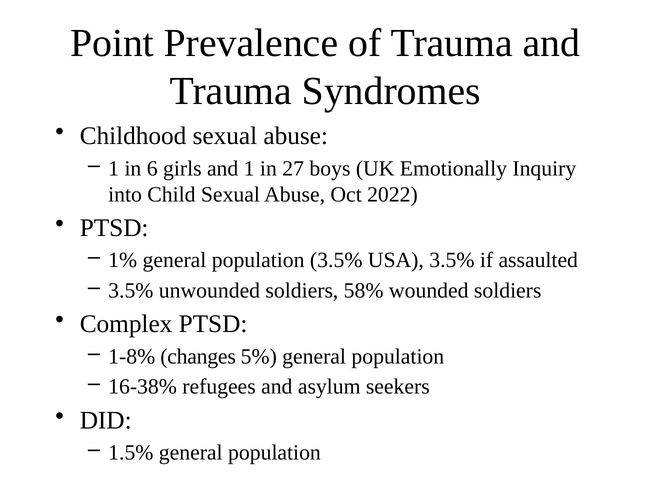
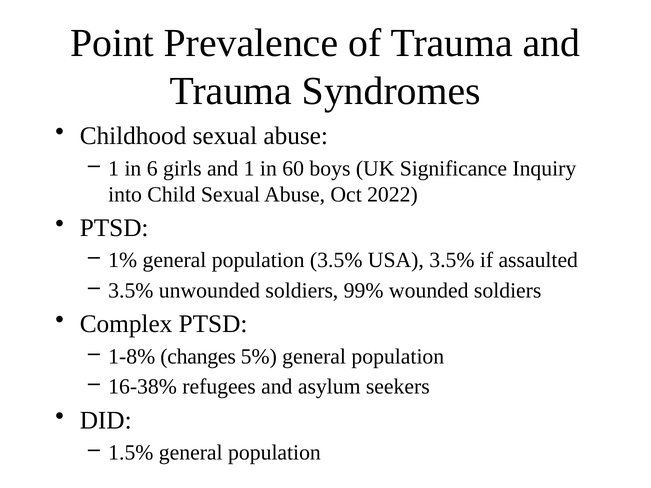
27: 27 -> 60 (293, 168)
Emotionally: Emotionally -> Significance (453, 168)
58%: 58% -> 99% (364, 291)
